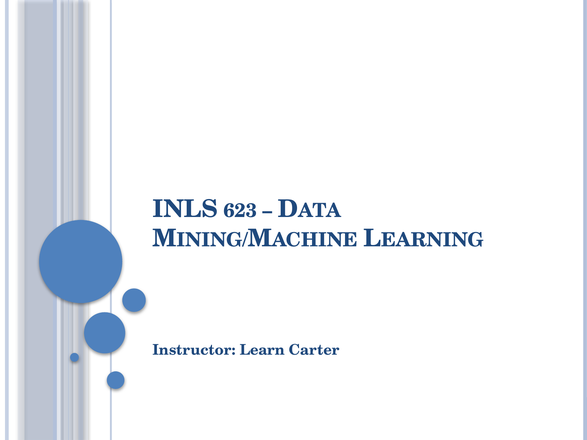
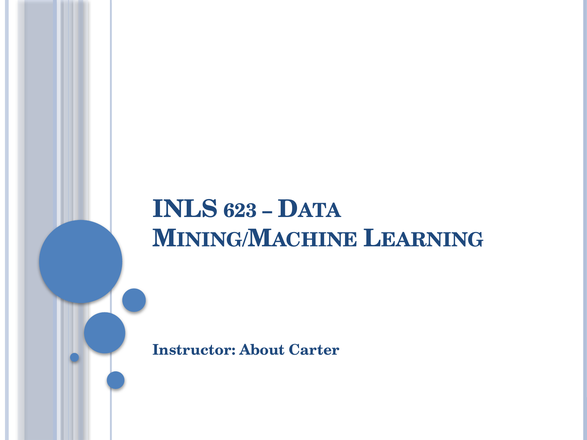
Learn: Learn -> About (262, 350)
